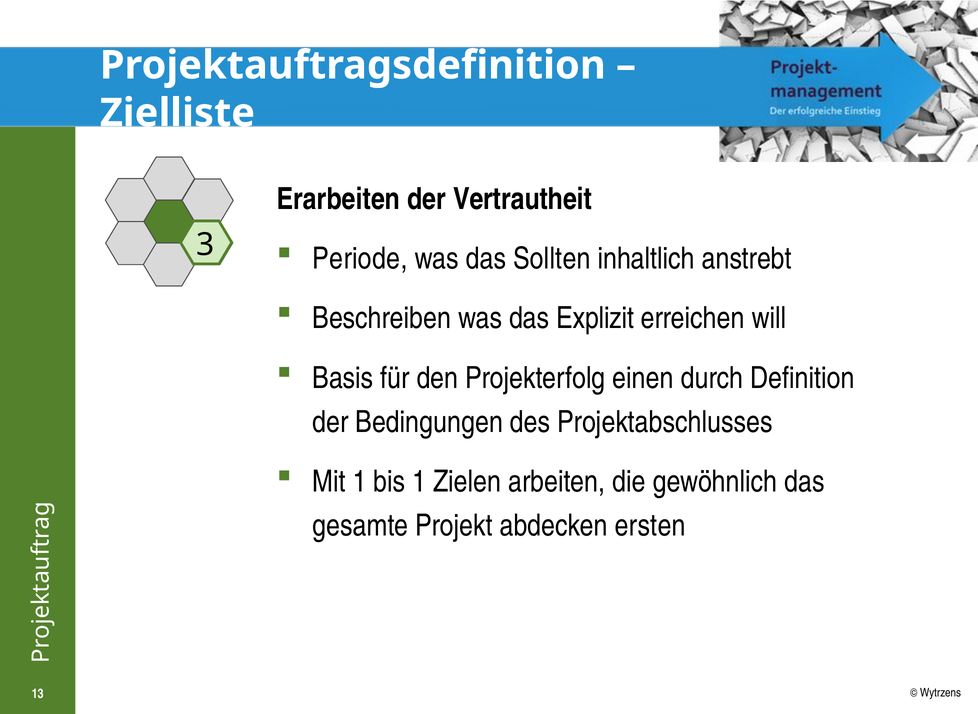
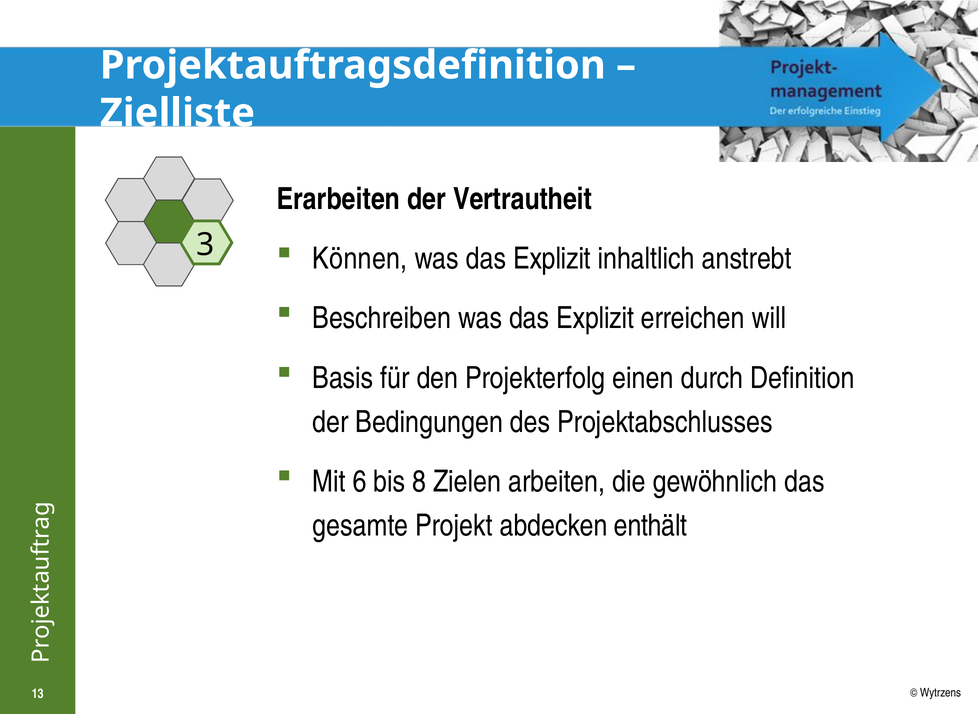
Periode: Periode -> Können (360, 259)
Sollten: Sollten -> Explizit (552, 259)
Mit 1: 1 -> 6 (359, 482)
bis 1: 1 -> 8 (419, 482)
ersten: ersten -> enthält (651, 526)
